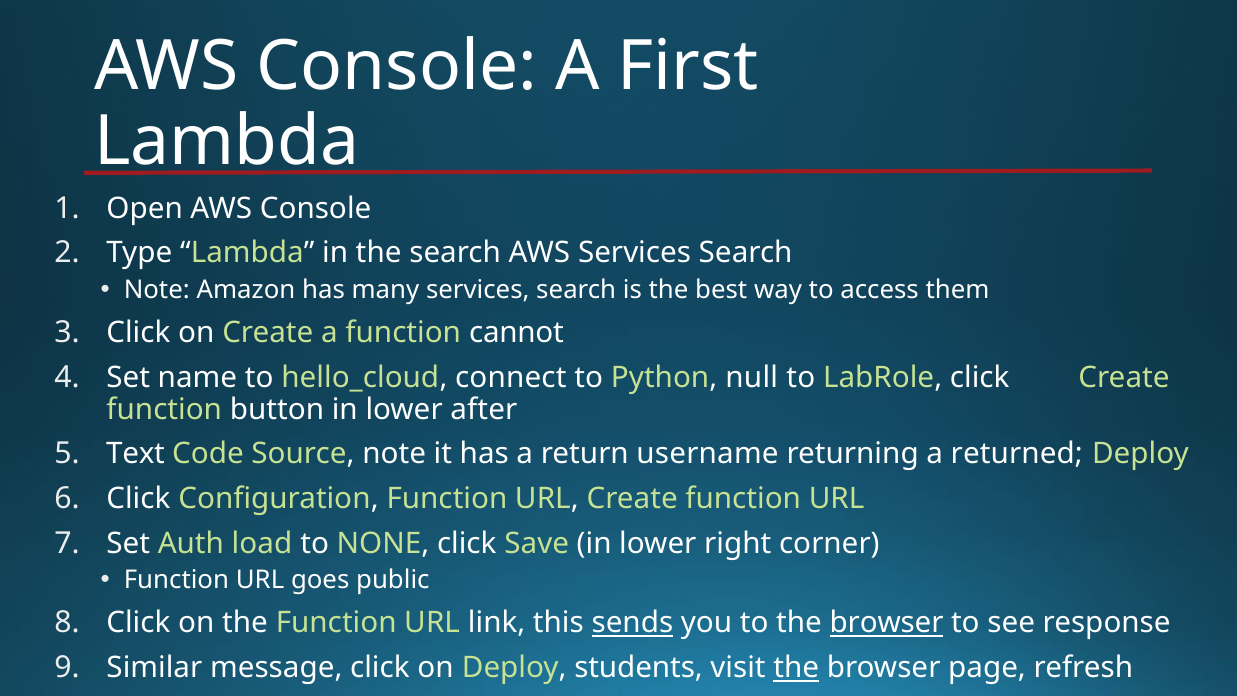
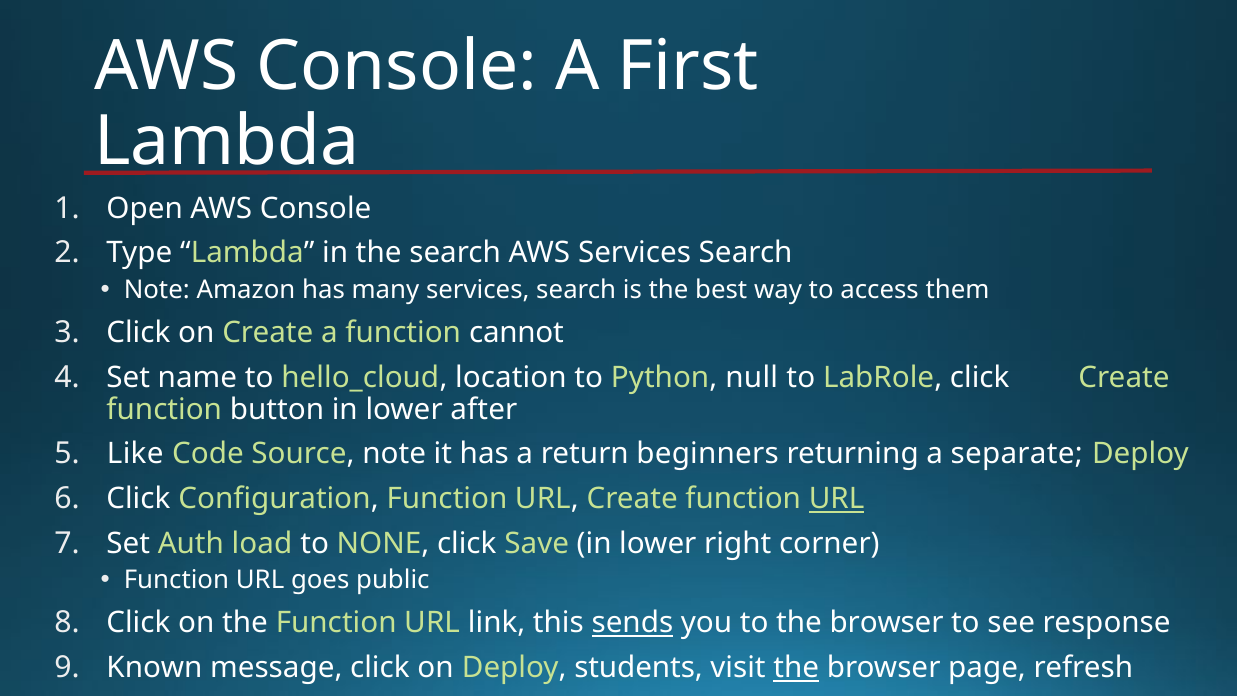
connect: connect -> location (511, 377)
Text: Text -> Like (135, 454)
username: username -> beginners (708, 454)
returned: returned -> separate (1017, 454)
URL underline: none -> present (837, 499)
browser underline: present -> none (887, 623)
Similar: Similar -> Known (154, 668)
